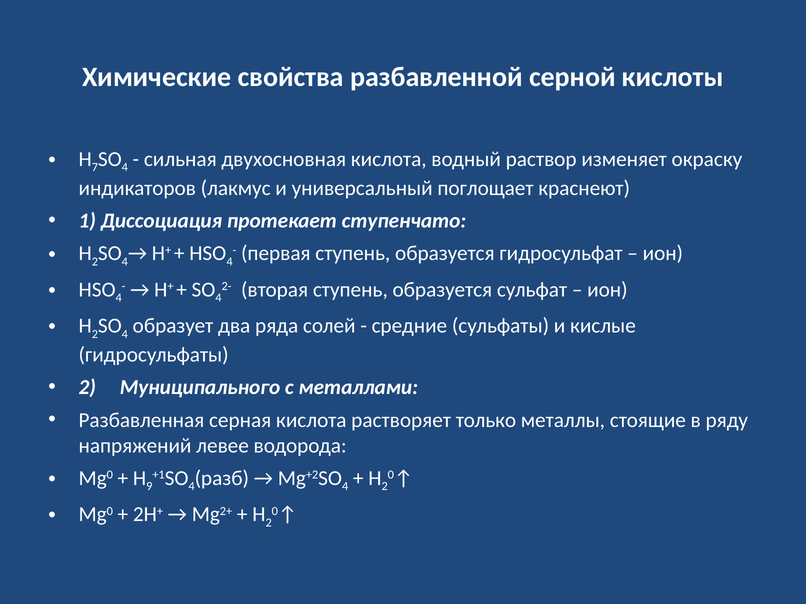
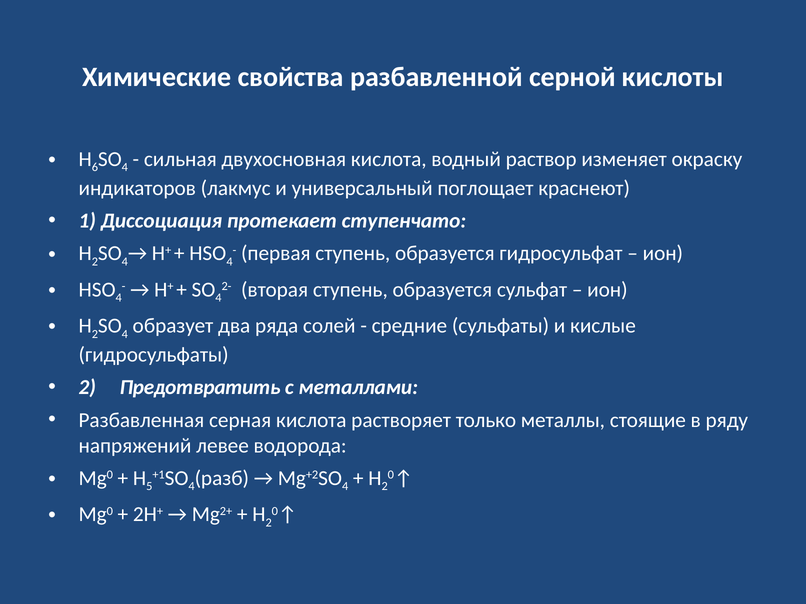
7: 7 -> 6 (95, 168)
Муниципального: Муниципального -> Предотвратить (200, 388)
9: 9 -> 5 (149, 487)
